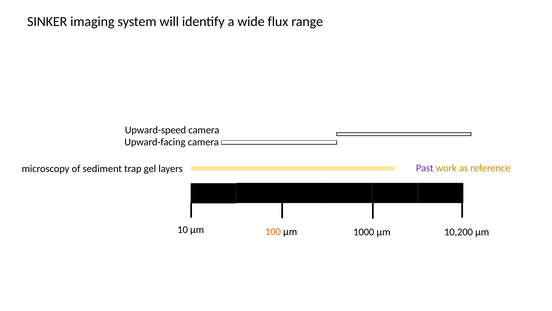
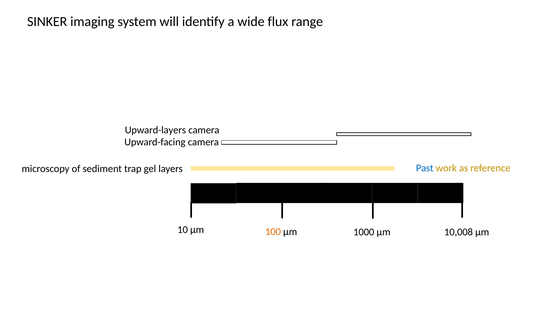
Upward-speed: Upward-speed -> Upward-layers (155, 130)
Past colour: purple -> blue (425, 168)
10,200: 10,200 -> 10,008 (459, 232)
